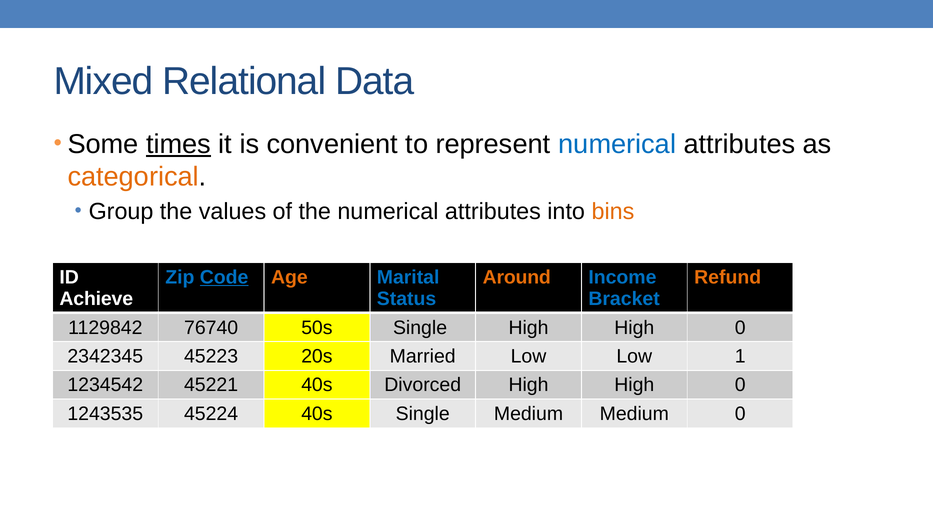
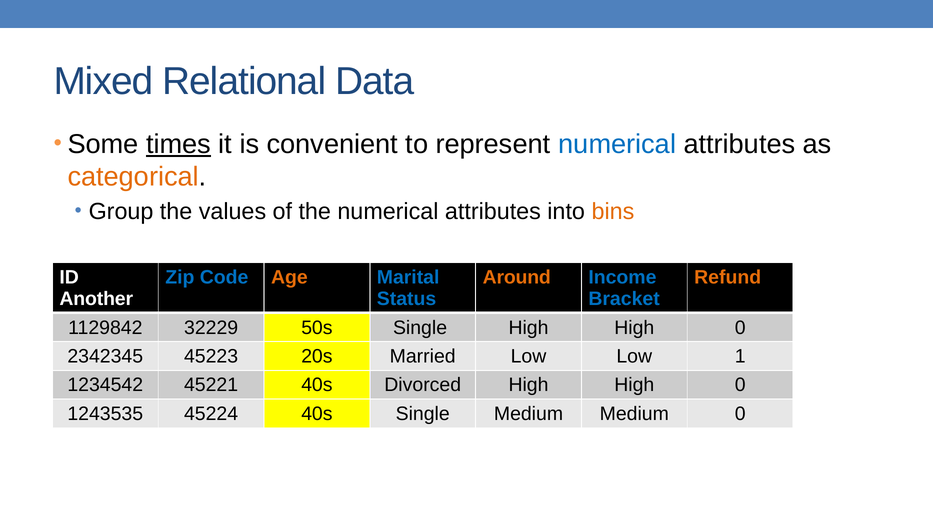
Code underline: present -> none (224, 277)
Achieve: Achieve -> Another (96, 299)
76740: 76740 -> 32229 (211, 327)
